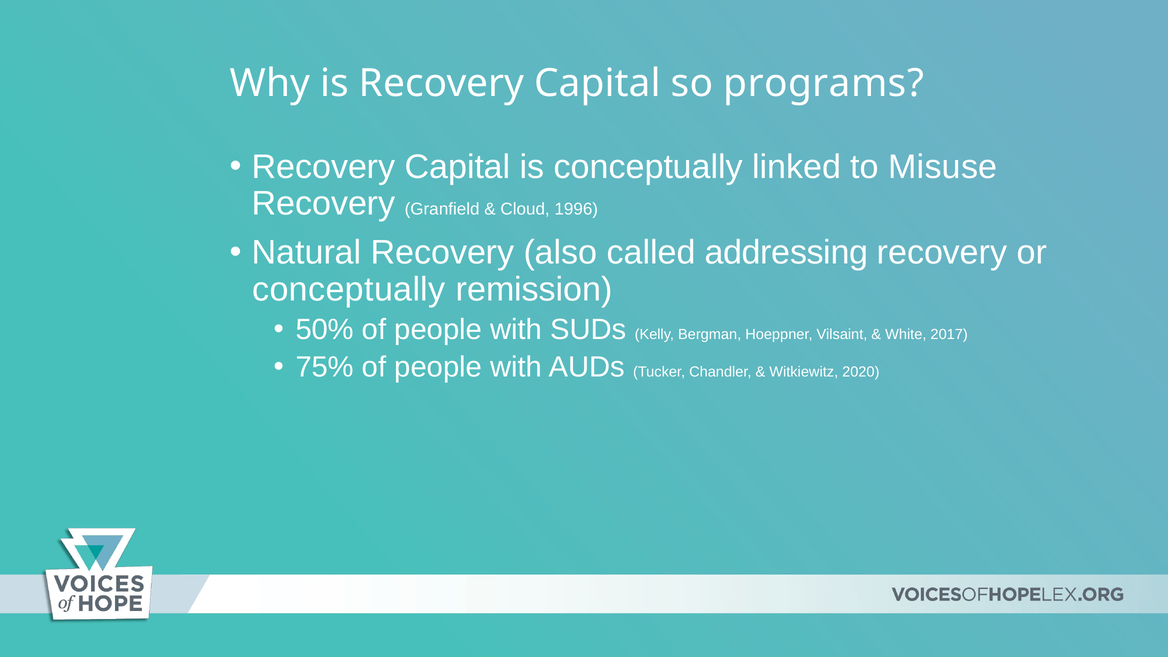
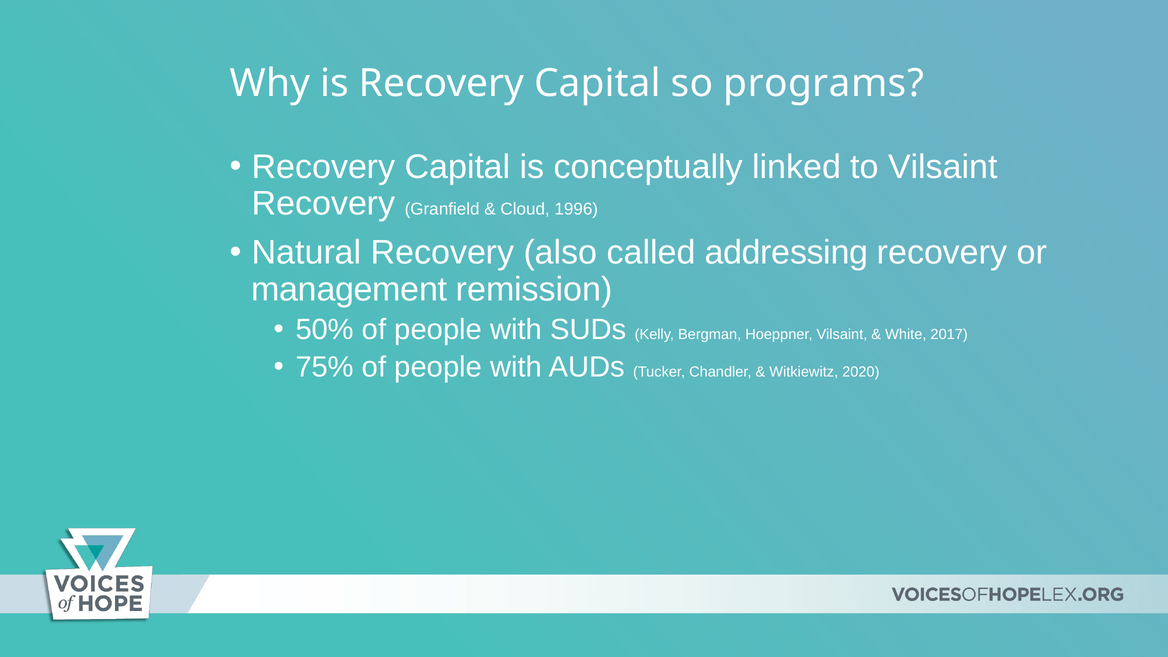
to Misuse: Misuse -> Vilsaint (943, 167)
conceptually: conceptually -> management (349, 289)
